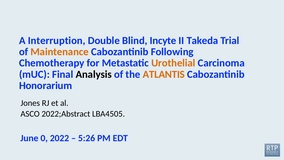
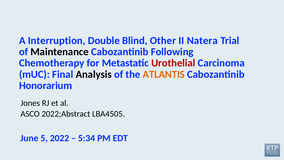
Incyte: Incyte -> Other (163, 40)
Takeda: Takeda -> Natera (202, 40)
Maintenance colour: orange -> black (60, 52)
Urothelial colour: orange -> red (173, 63)
0: 0 -> 5 (44, 138)
5:26: 5:26 -> 5:34 (87, 138)
